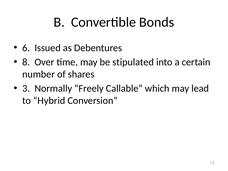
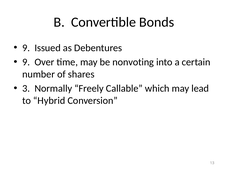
6: 6 -> 9 (26, 48)
8: 8 -> 9 (26, 62)
stipulated: stipulated -> nonvoting (133, 62)
